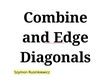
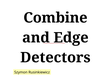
Diagonals: Diagonals -> Detectors (55, 58)
